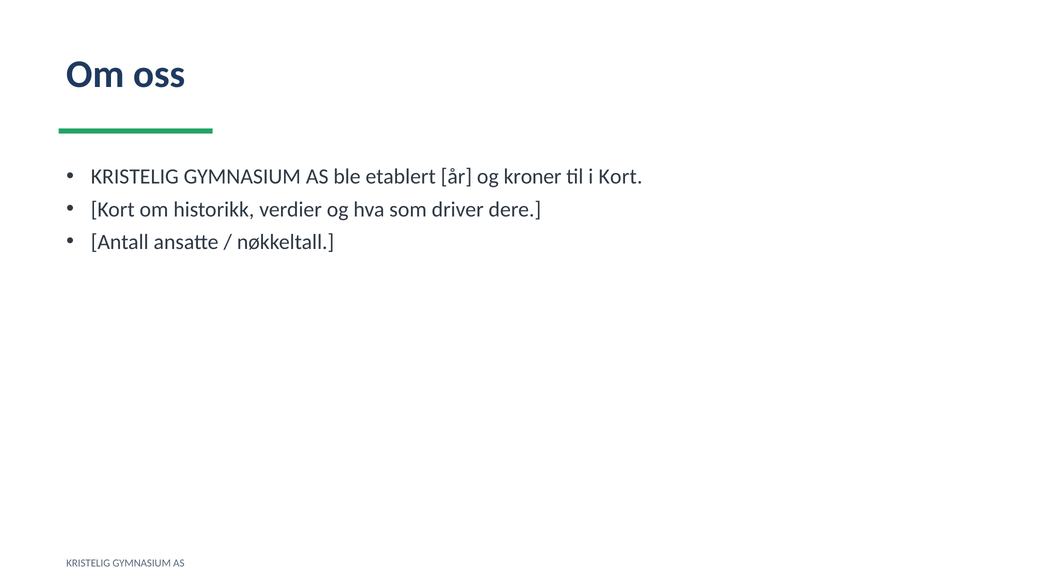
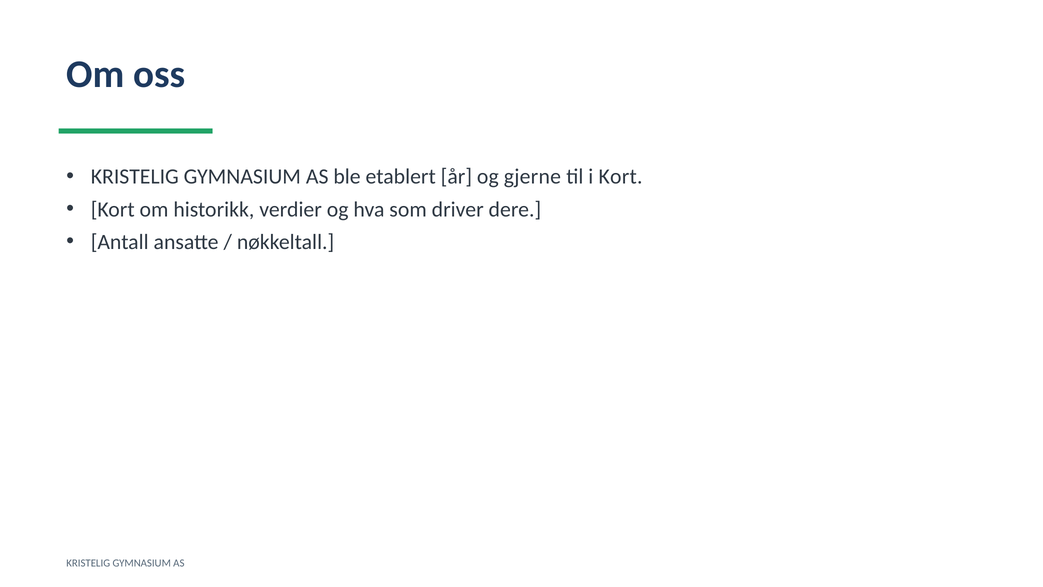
kroner: kroner -> gjerne (532, 177)
